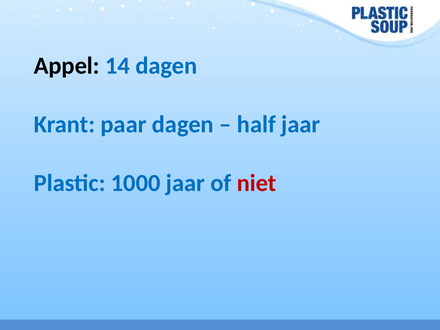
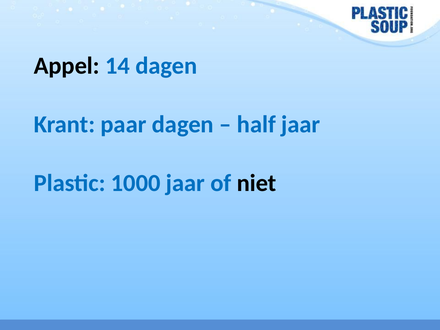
niet colour: red -> black (257, 183)
